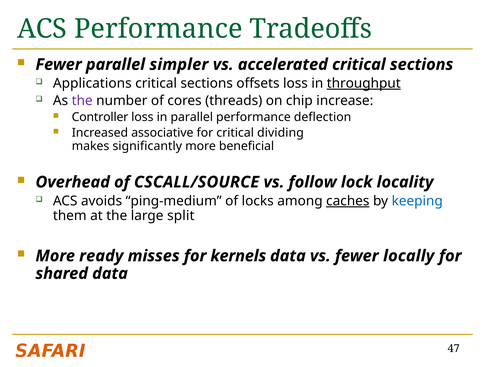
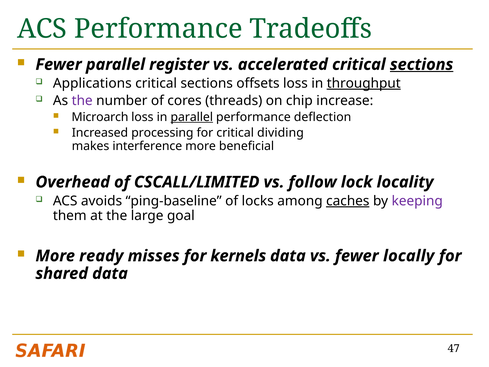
simpler: simpler -> register (179, 64)
sections underline: none -> present (422, 64)
Controller: Controller -> Microarch (100, 117)
parallel underline: none -> present (192, 117)
associative: associative -> processing (162, 133)
significantly: significantly -> interference (147, 146)
CSCALL/SOURCE: CSCALL/SOURCE -> CSCALL/LIMITED (197, 182)
ping-medium: ping-medium -> ping-baseline (174, 201)
keeping colour: blue -> purple (417, 201)
split: split -> goal (181, 216)
